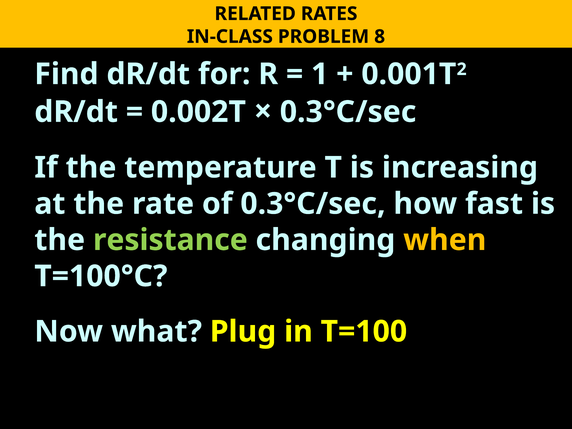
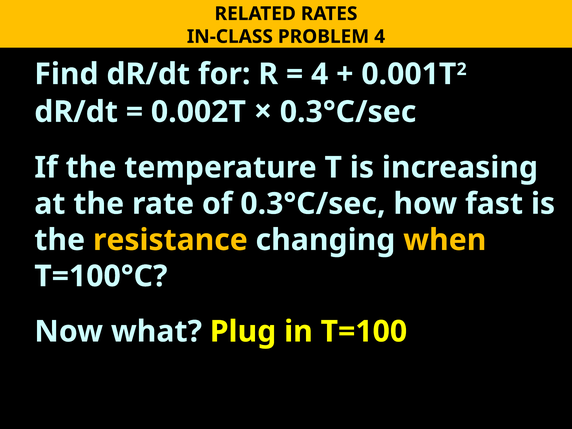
PROBLEM 8: 8 -> 4 (380, 37)
1: 1 -> 4 (320, 74)
resistance colour: light green -> yellow (170, 240)
